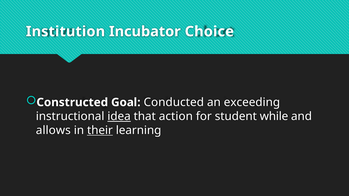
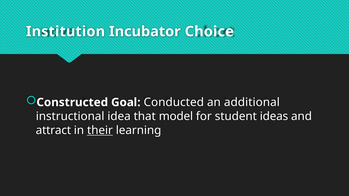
exceeding: exceeding -> additional (252, 102)
idea underline: present -> none (119, 116)
action: action -> model (176, 116)
while: while -> ideas (274, 116)
allows: allows -> attract (53, 130)
